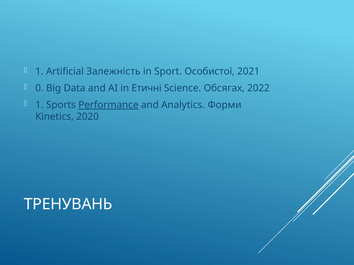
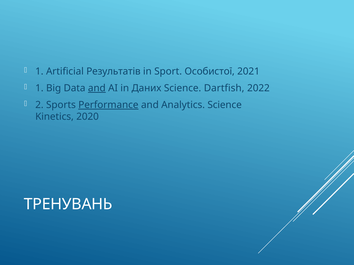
Залежність: Залежність -> Результатів (113, 72)
0: 0 -> 1 (39, 88)
and underline: none -> present (97, 88)
Етичні: Етичні -> Даних (146, 88)
Обсягах: Обсягах -> Dartfish (224, 88)
1: 1 -> 2 (39, 105)
Analytics Форми: Форми -> Science (225, 105)
